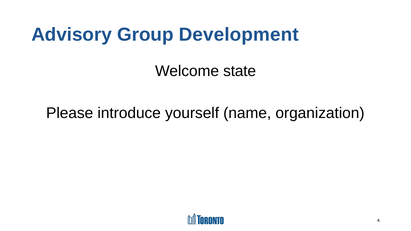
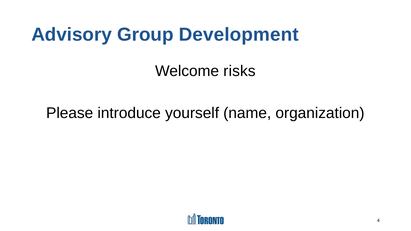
state: state -> risks (239, 71)
